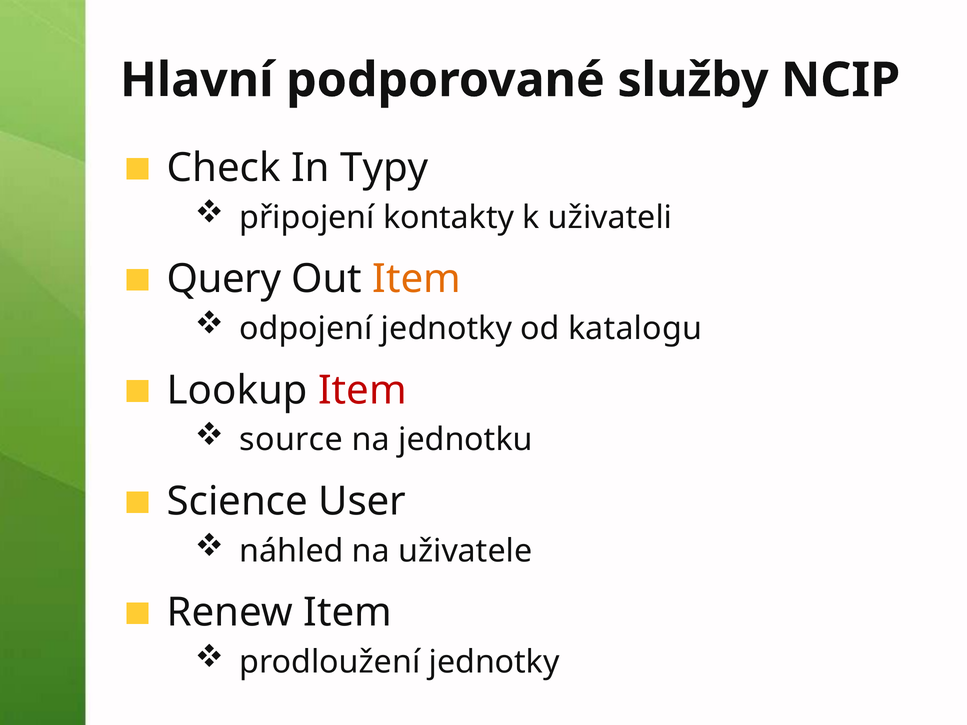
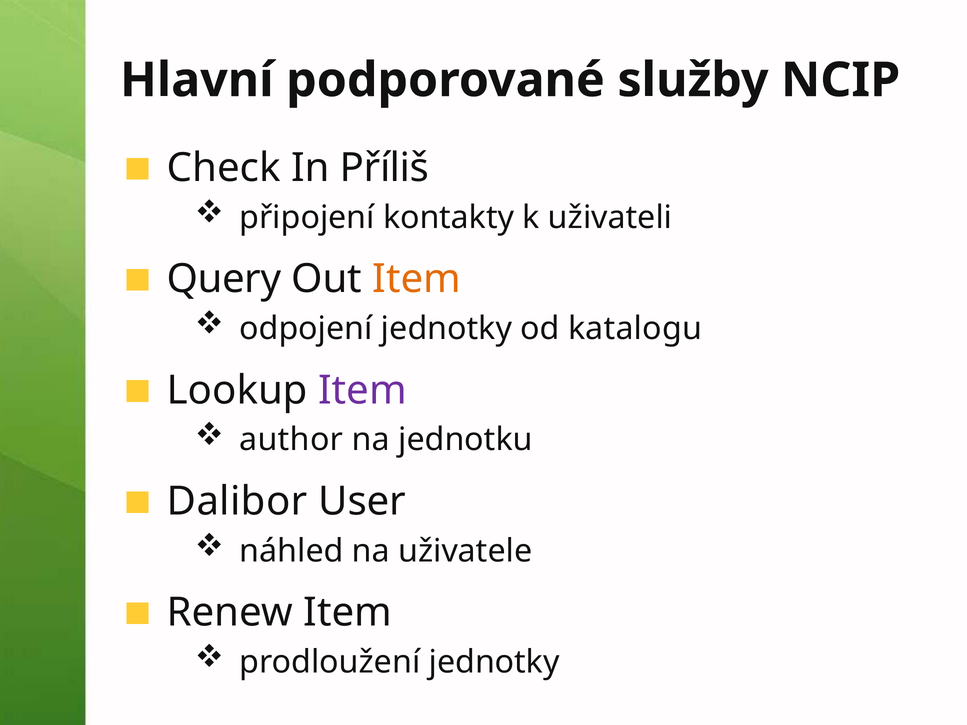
Typy: Typy -> Příliš (385, 168)
Item colour: red -> purple (362, 390)
source: source -> author (291, 440)
Science: Science -> Dalibor (237, 502)
